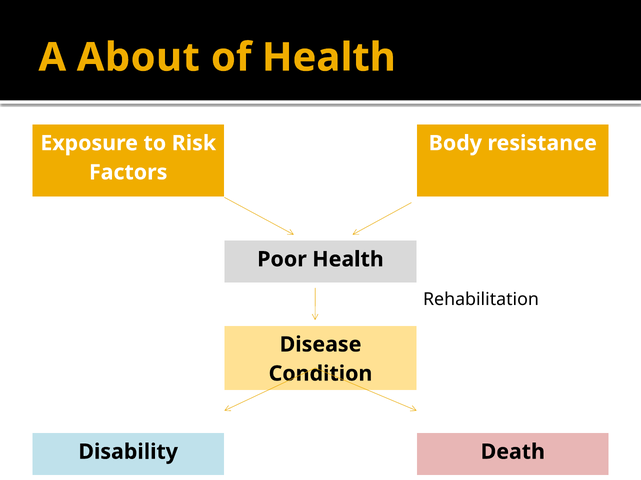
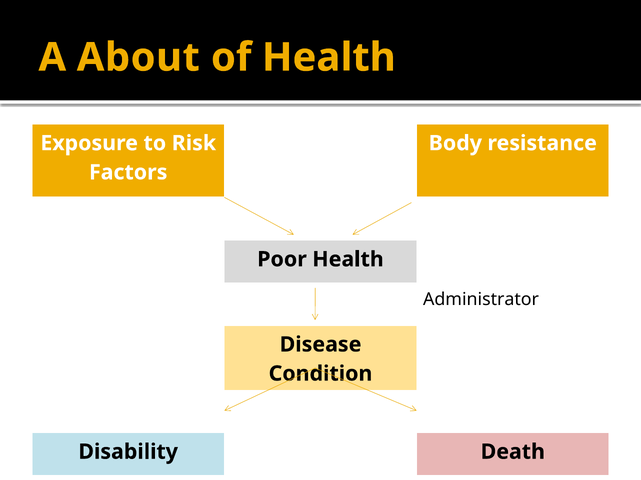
Rehabilitation: Rehabilitation -> Administrator (481, 300)
